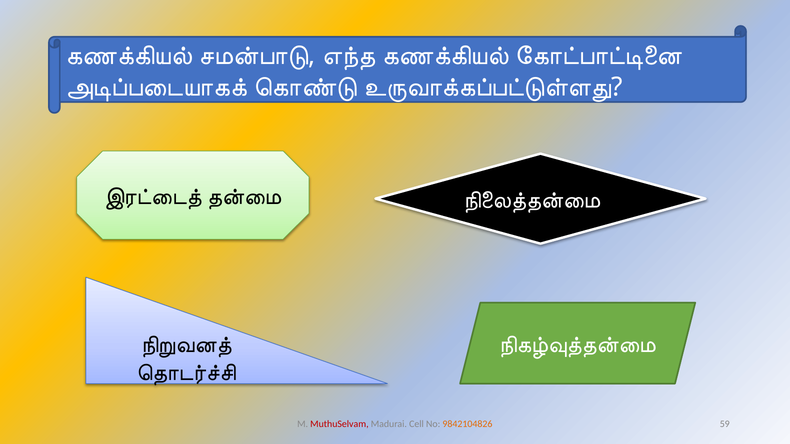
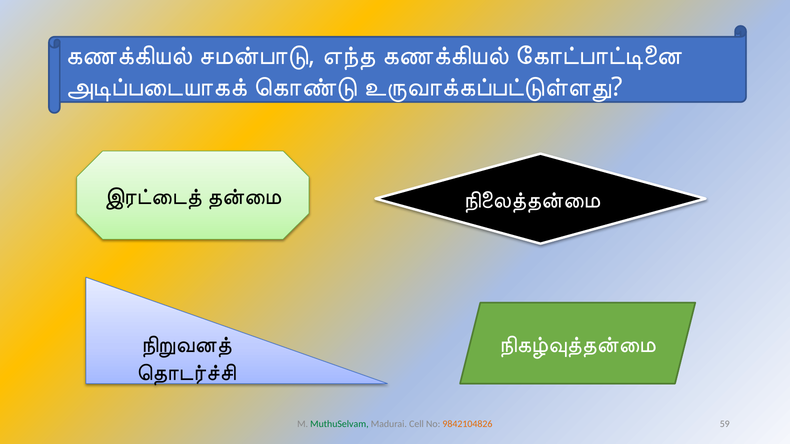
MuthuSelvam colour: red -> green (339, 424)
